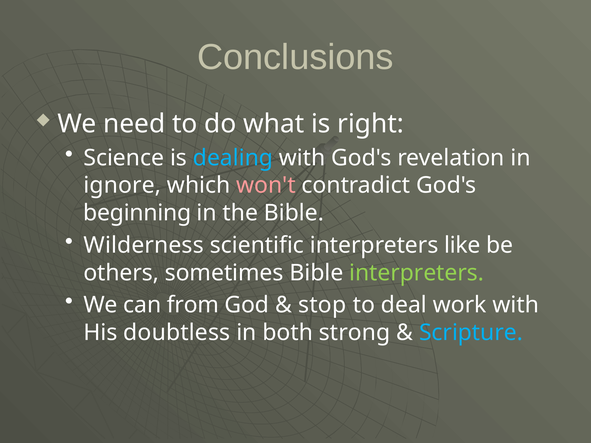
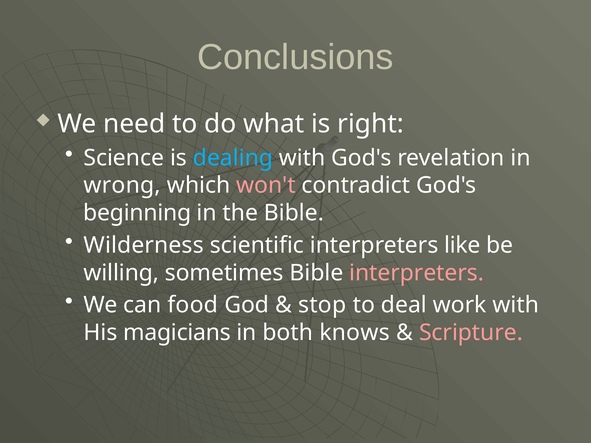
ignore: ignore -> wrong (122, 186)
others: others -> willing (121, 273)
interpreters colour: light green -> pink (417, 273)
from: from -> food (193, 305)
doubtless: doubtless -> magicians (177, 333)
strong: strong -> knows (355, 333)
Scripture colour: light blue -> pink (471, 333)
